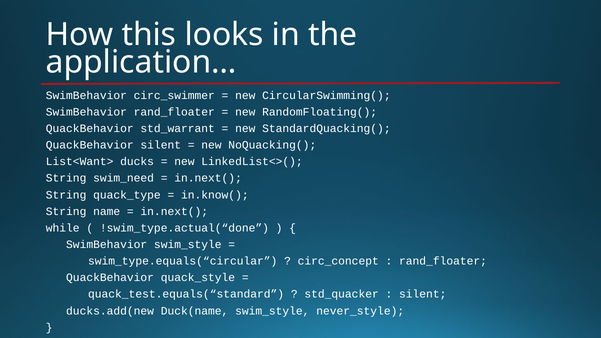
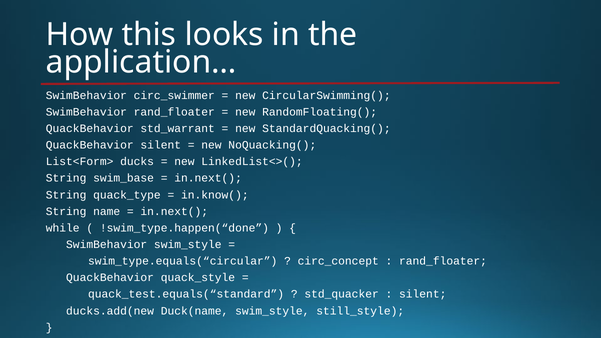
List<Want>: List<Want> -> List<Form> (80, 162)
swim_need: swim_need -> swim_base (124, 178)
!swim_type.actual(“done: !swim_type.actual(“done -> !swim_type.happen(“done (184, 228)
never_style: never_style -> still_style (360, 311)
